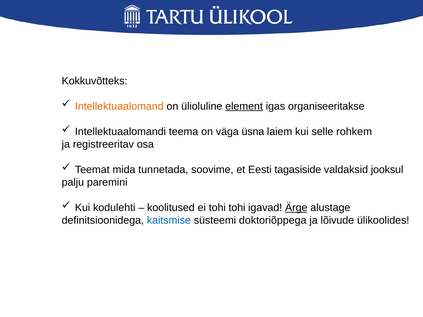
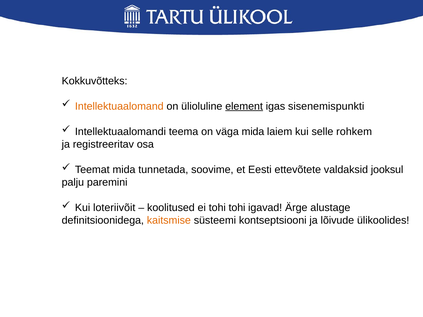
organiseeritakse: organiseeritakse -> sisenemispunkti (326, 106)
väga üsna: üsna -> mida (253, 132)
tagasiside: tagasiside -> ettevõtete (298, 170)
kodulehti: kodulehti -> loteriivõit (114, 208)
Ärge underline: present -> none (296, 208)
kaitsmise colour: blue -> orange (169, 221)
doktoriõppega: doktoriõppega -> kontseptsiooni (273, 221)
